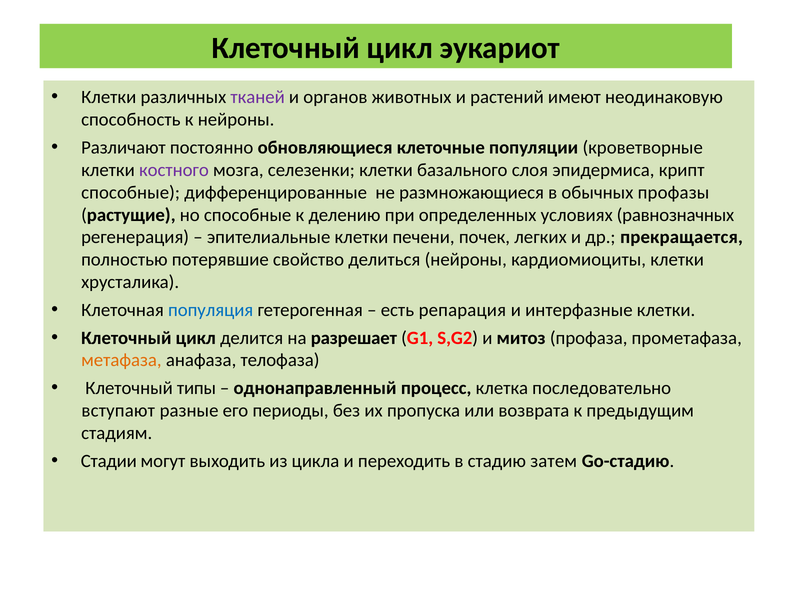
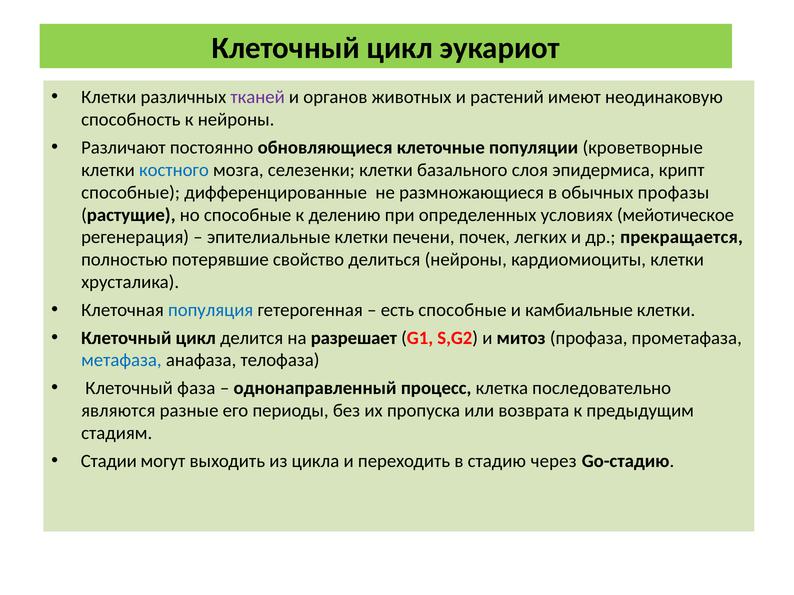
костного colour: purple -> blue (174, 170)
равнозначных: равнозначных -> мейотическое (675, 215)
есть репарация: репарация -> способные (462, 310)
интерфазные: интерфазные -> камбиальные (579, 310)
метафаза colour: orange -> blue (121, 361)
типы: типы -> фаза (196, 388)
вступают: вступают -> являются (118, 411)
затем: затем -> через (554, 461)
